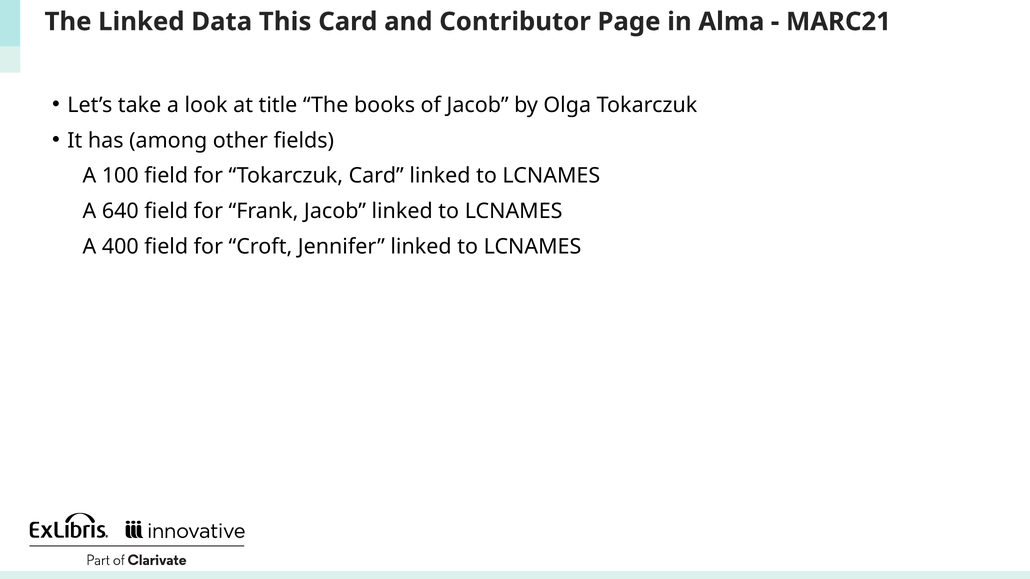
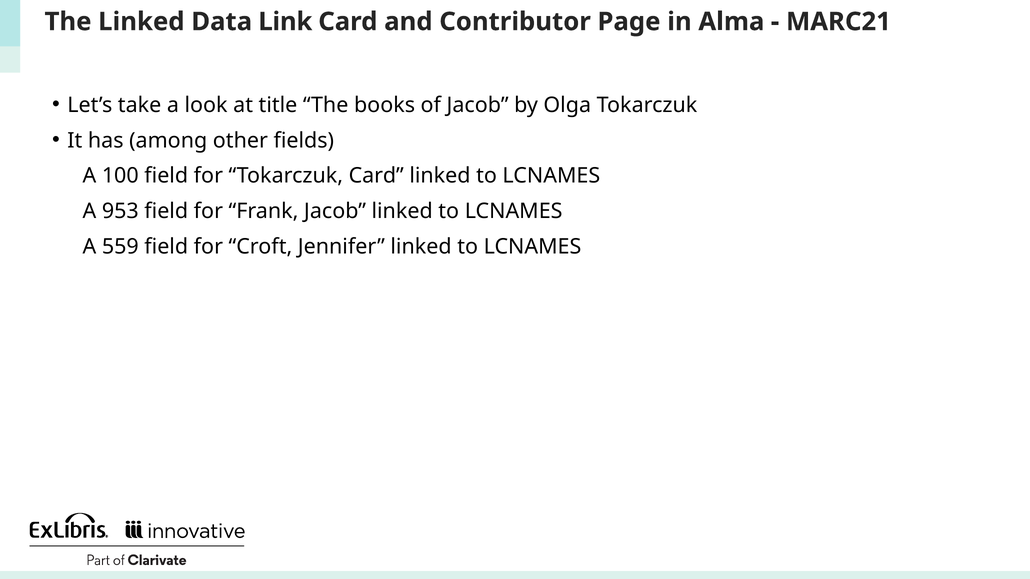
This: This -> Link (285, 22)
640: 640 -> 953 (120, 211)
400: 400 -> 559 (120, 247)
